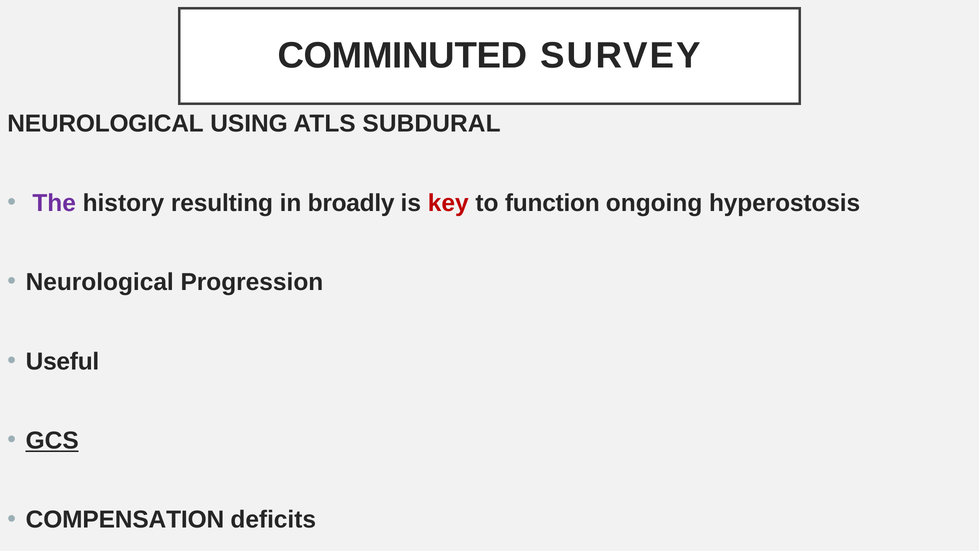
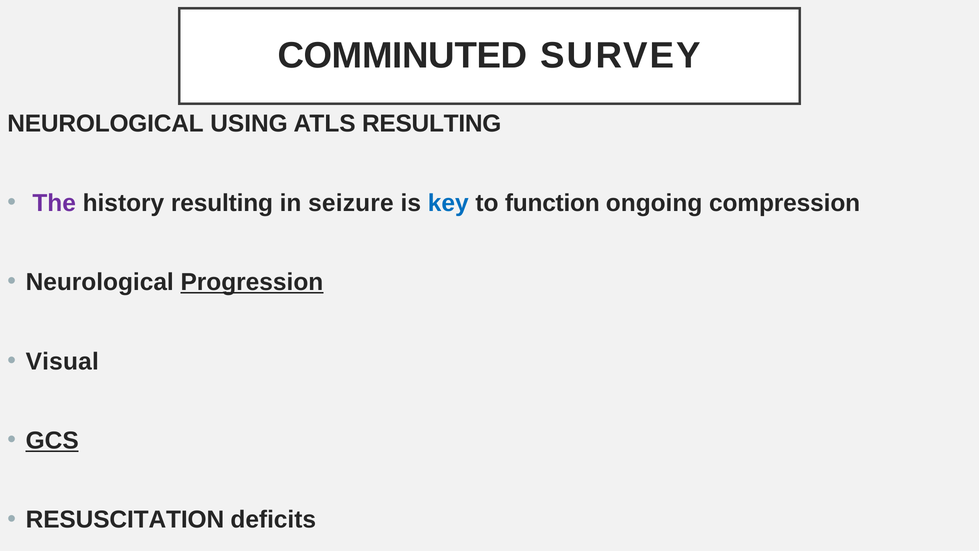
ATLS SUBDURAL: SUBDURAL -> RESULTING (432, 124)
broadly: broadly -> seizure (351, 203)
key colour: red -> blue (448, 203)
hyperostosis: hyperostosis -> compression (785, 203)
Progression underline: none -> present (252, 282)
Useful: Useful -> Visual (62, 361)
COMPENSATION: COMPENSATION -> RESUSCITATION (125, 520)
